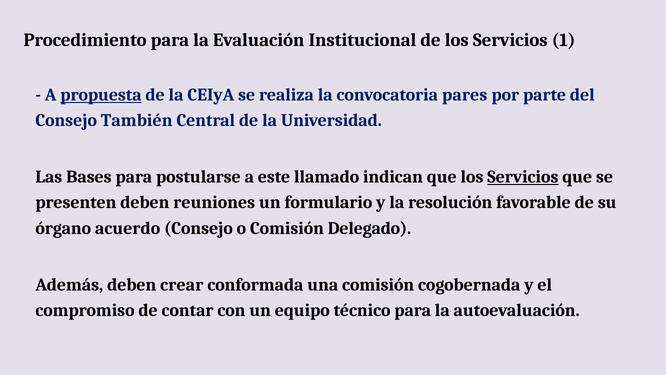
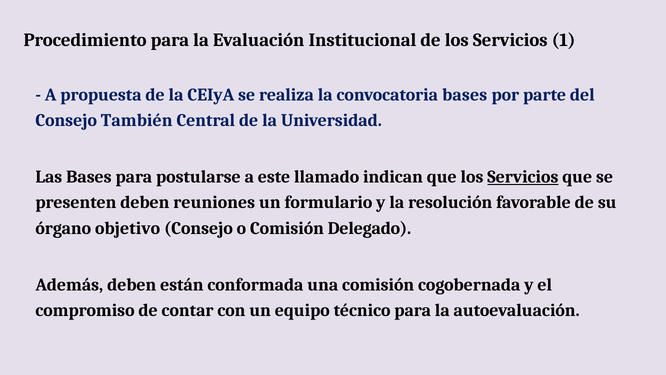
propuesta underline: present -> none (101, 95)
convocatoria pares: pares -> bases (465, 95)
acuerdo: acuerdo -> objetivo (128, 228)
crear: crear -> están (182, 285)
